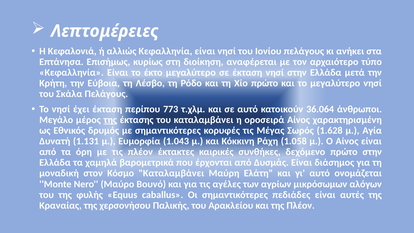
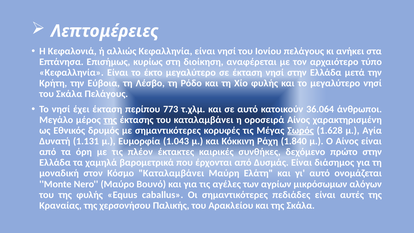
Χίο πρώτο: πρώτο -> φυλής (265, 83)
Σωρός underline: none -> present (301, 130)
1.058: 1.058 -> 1.840 (294, 141)
της Πλέον: Πλέον -> Σκάλα (301, 205)
